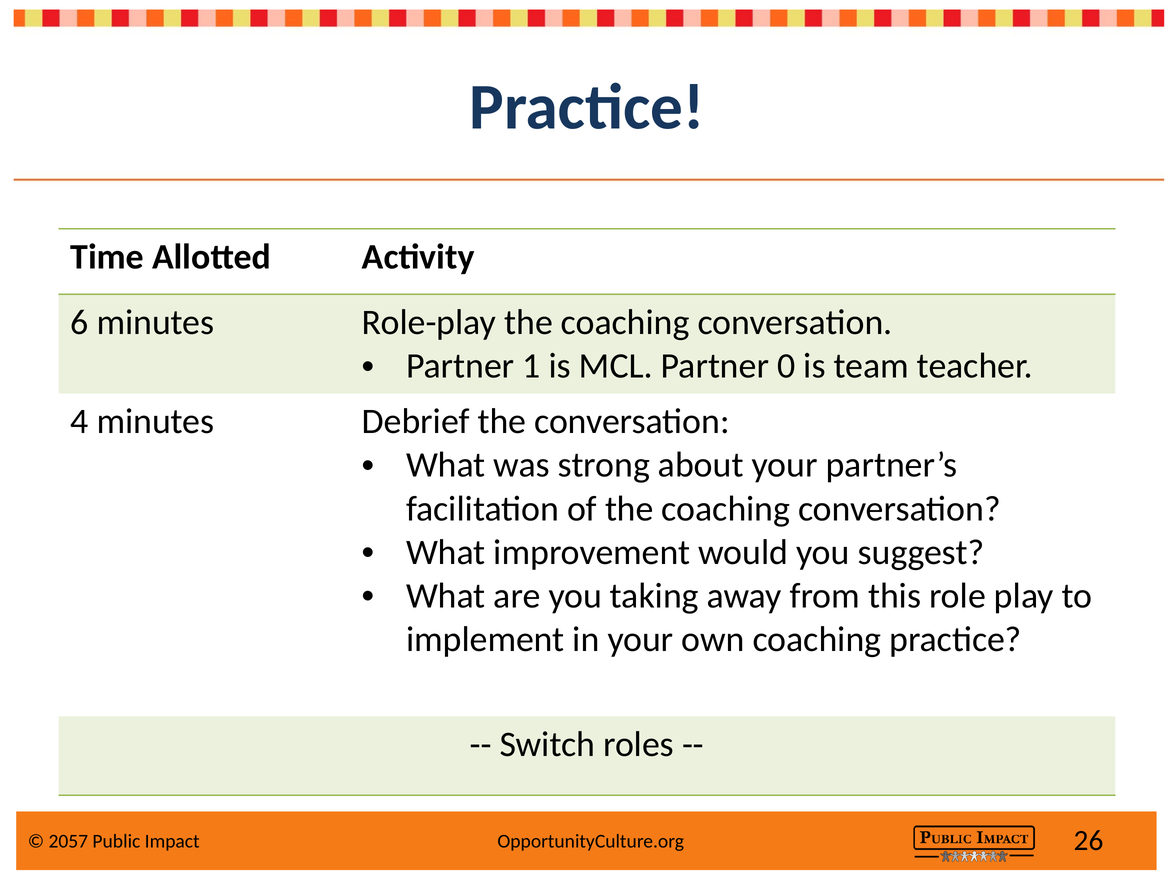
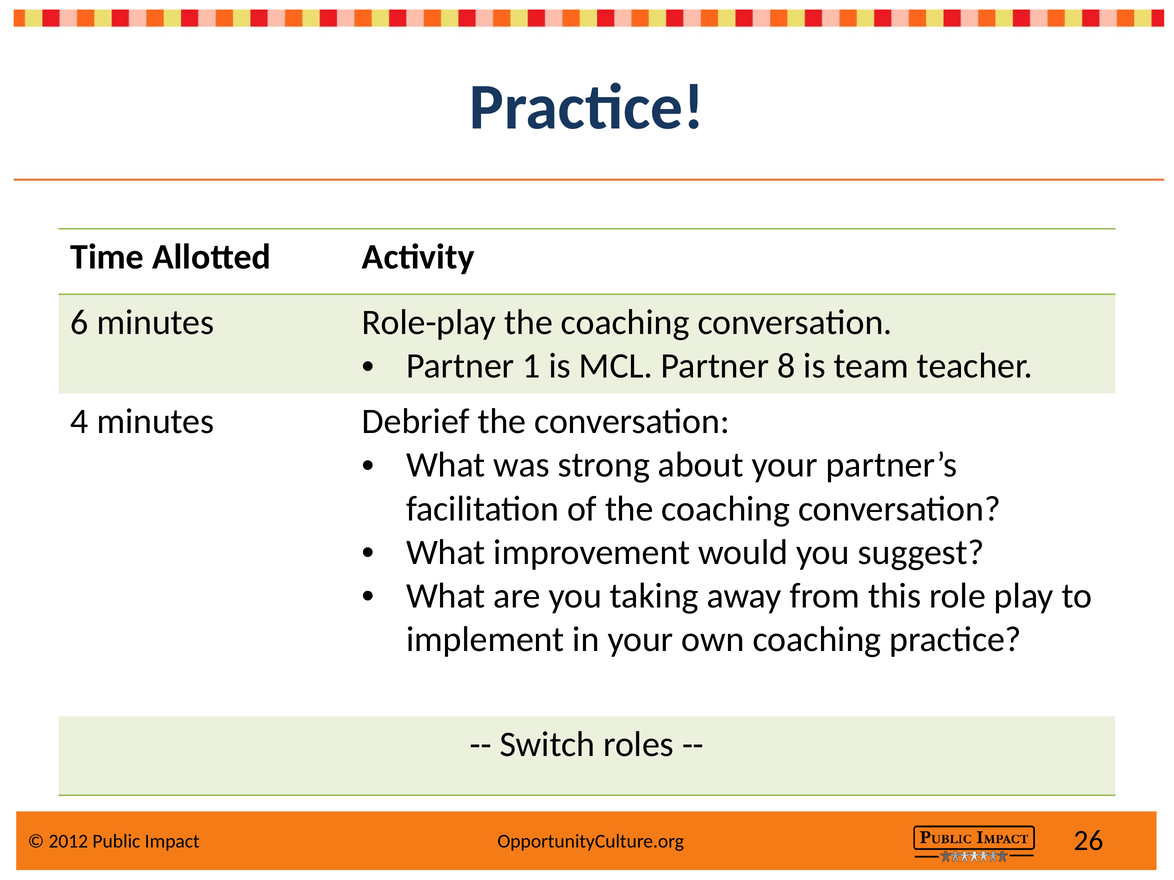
0: 0 -> 8 (786, 366)
2057: 2057 -> 2012 (68, 842)
